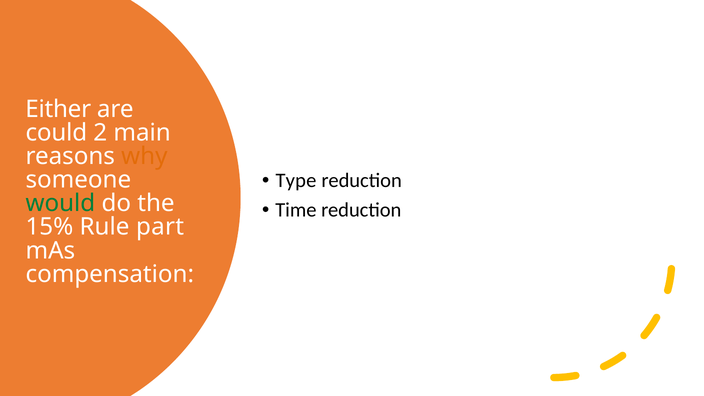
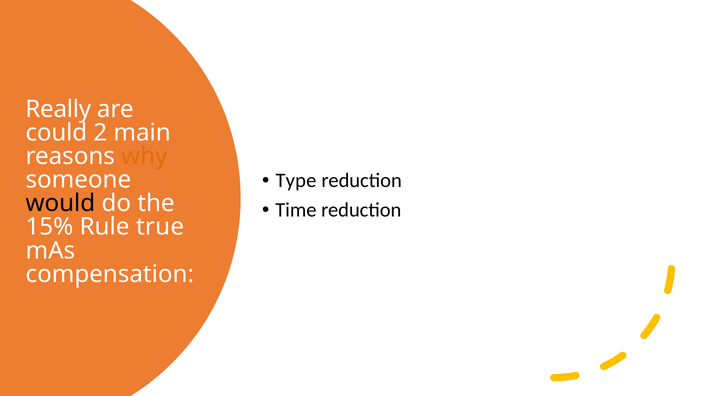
Either: Either -> Really (58, 109)
would colour: green -> black (60, 203)
part: part -> true (160, 227)
